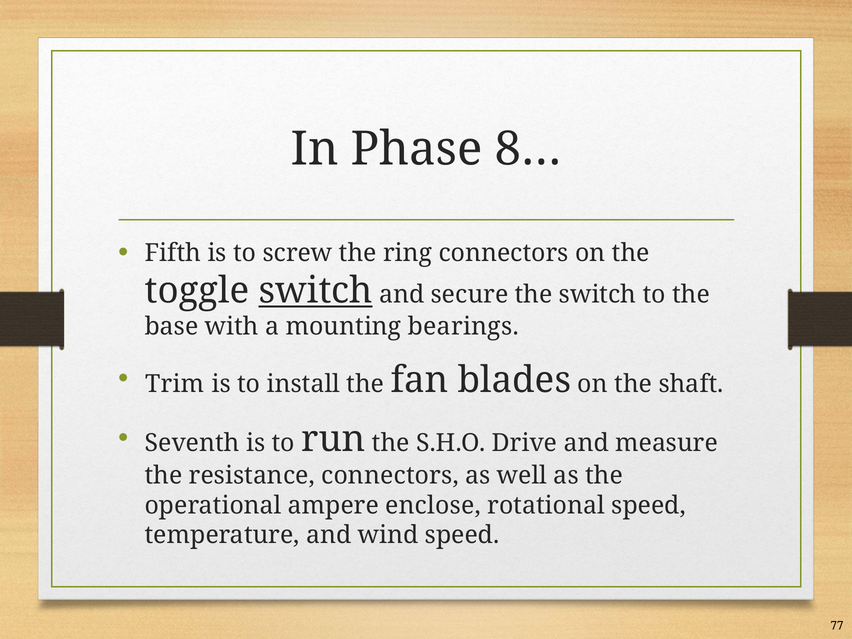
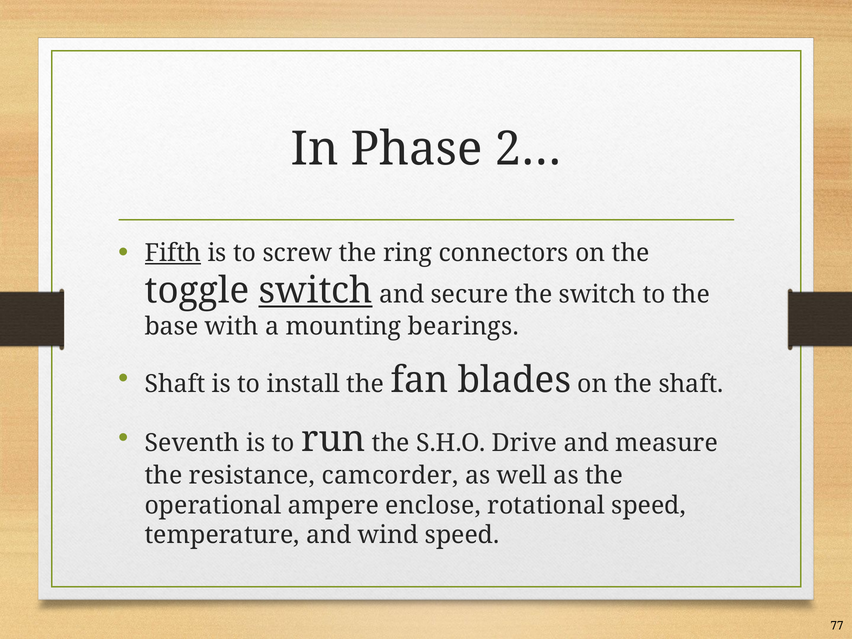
8…: 8… -> 2… (528, 149)
Fifth underline: none -> present (173, 253)
Trim: Trim -> Shaft (175, 384)
resistance connectors: connectors -> camcorder (390, 475)
